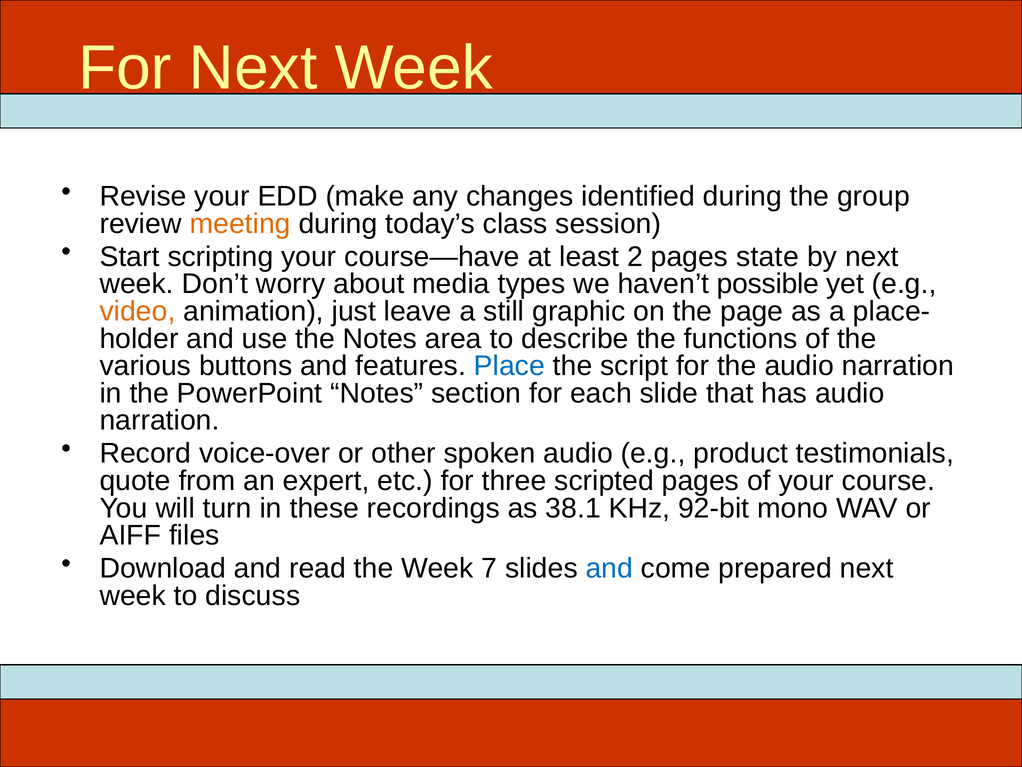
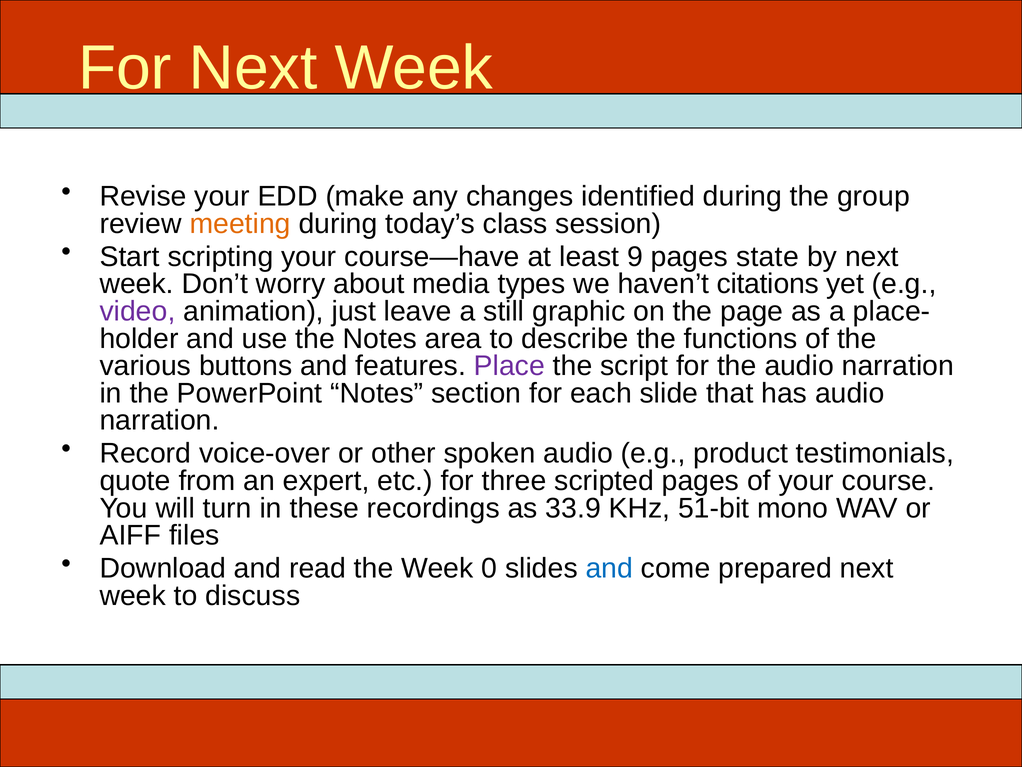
2: 2 -> 9 (635, 257)
possible: possible -> citations (768, 284)
video colour: orange -> purple (138, 311)
Place colour: blue -> purple (509, 366)
38.1: 38.1 -> 33.9 (573, 508)
92-bit: 92-bit -> 51-bit (714, 508)
7: 7 -> 0 (489, 568)
